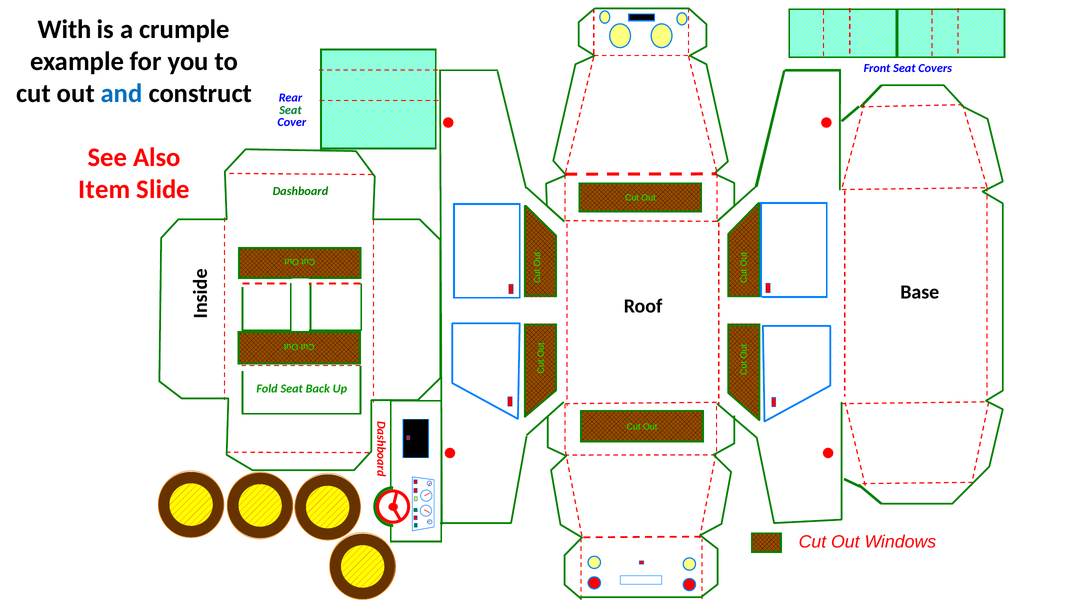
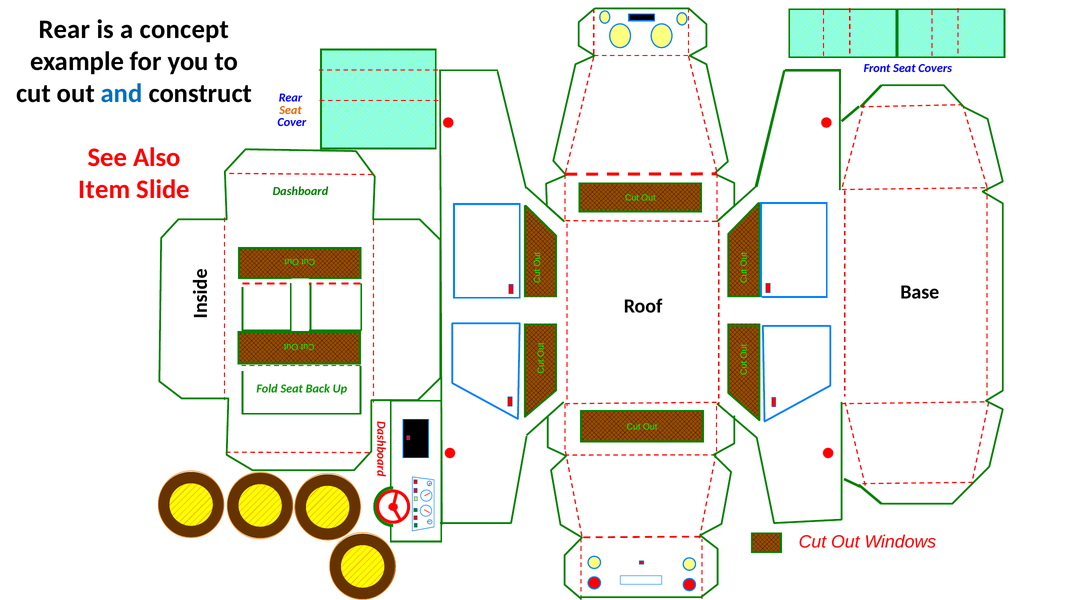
With: With -> Rear (64, 29)
crumple: crumple -> concept (184, 29)
Seat colour: green -> orange (290, 110)
